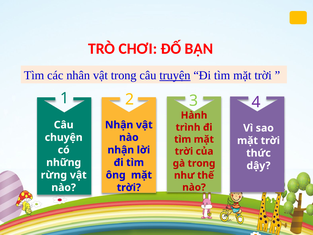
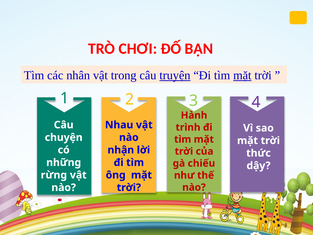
mặt underline: none -> present (242, 75)
Nhận: Nhận -> Nhau (119, 125)
gà trong: trong -> chiếu (201, 163)
